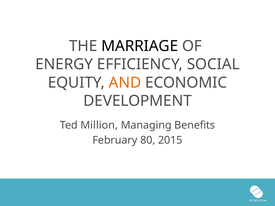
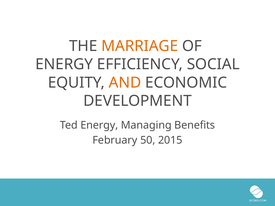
MARRIAGE colour: black -> orange (140, 46)
Ted Million: Million -> Energy (99, 125)
80: 80 -> 50 (148, 140)
